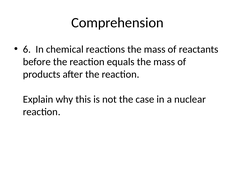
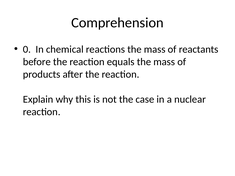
6: 6 -> 0 (27, 49)
